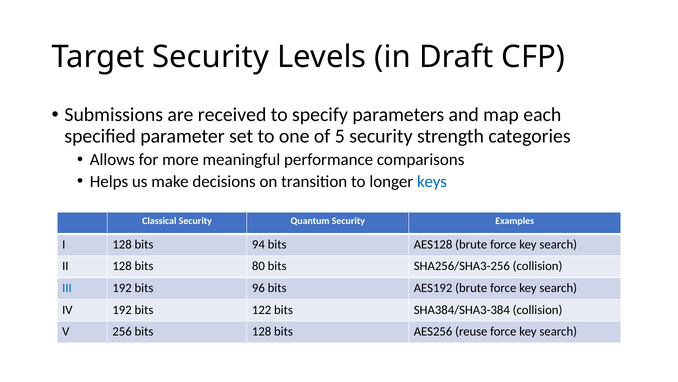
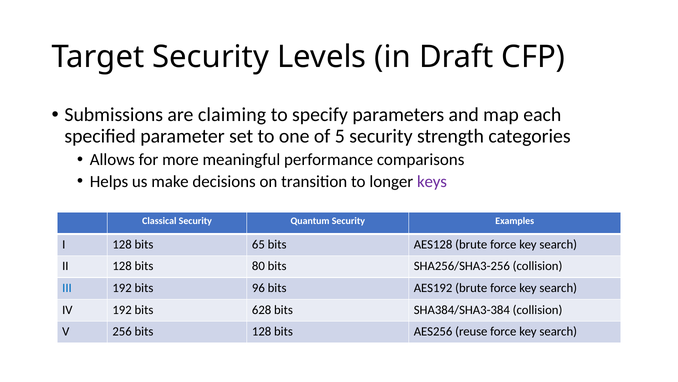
received: received -> claiming (232, 115)
keys colour: blue -> purple (432, 181)
94: 94 -> 65 (258, 244)
122: 122 -> 628 (262, 309)
